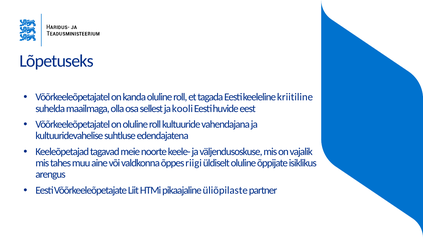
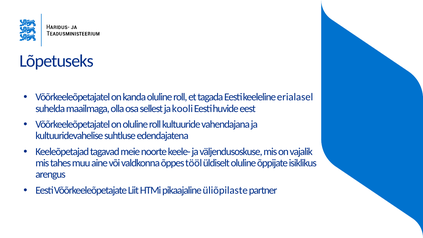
kriitiline: kriitiline -> erialasel (295, 97)
riigi: riigi -> tööl (194, 163)
